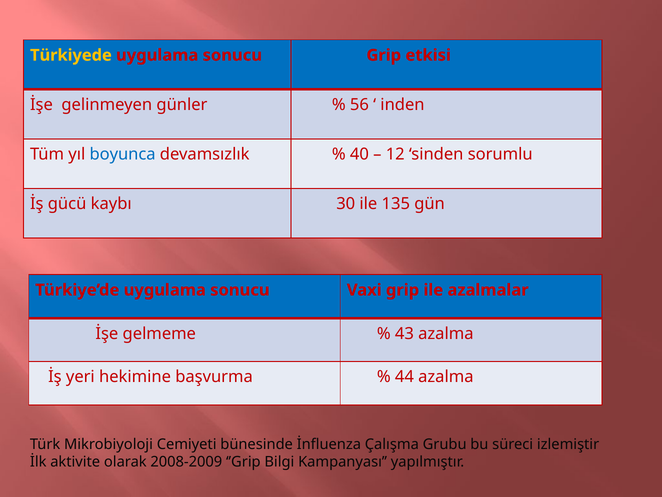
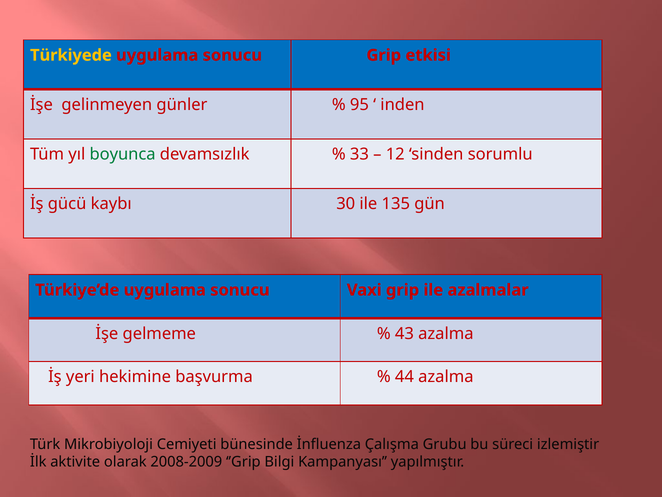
56: 56 -> 95 (359, 105)
boyunca colour: blue -> green (123, 154)
40: 40 -> 33 (359, 154)
